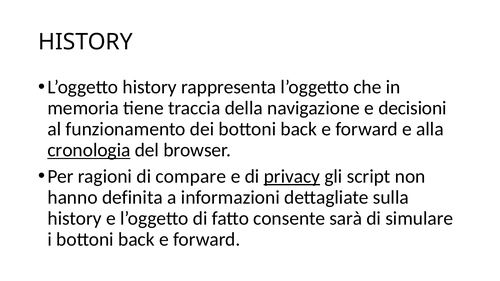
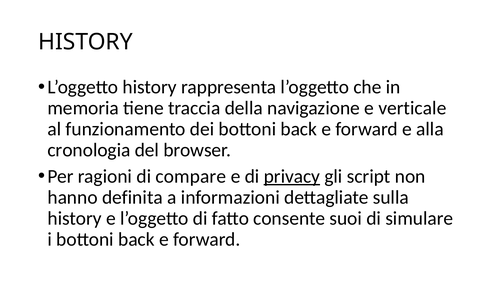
decisioni: decisioni -> verticale (412, 108)
cronologia underline: present -> none (89, 150)
sarà: sarà -> suoi (346, 218)
